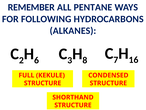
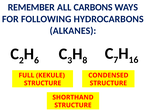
PENTANE: PENTANE -> CARBONS (93, 7)
